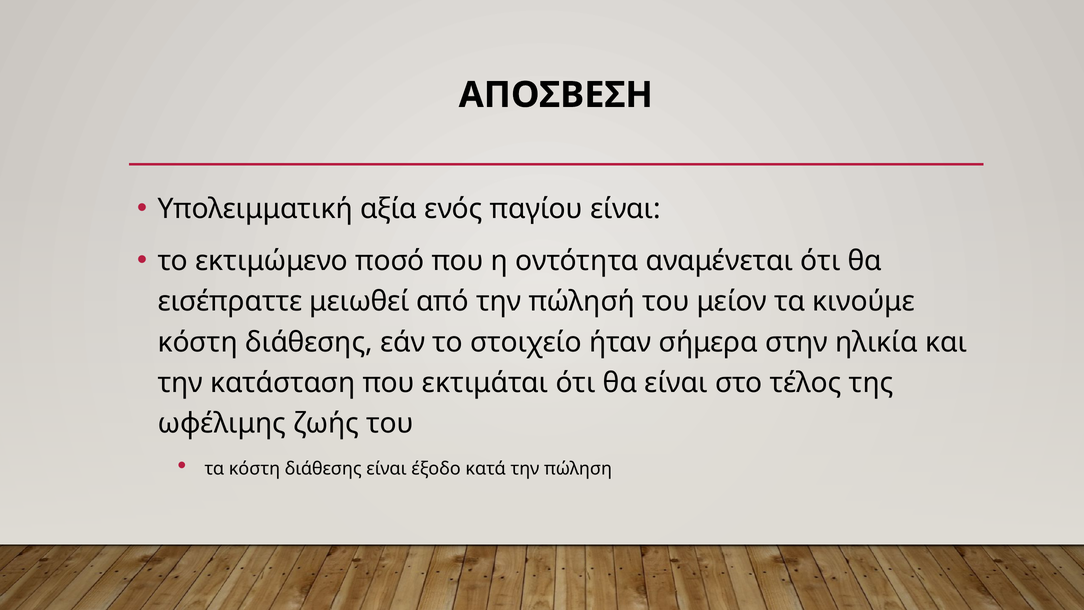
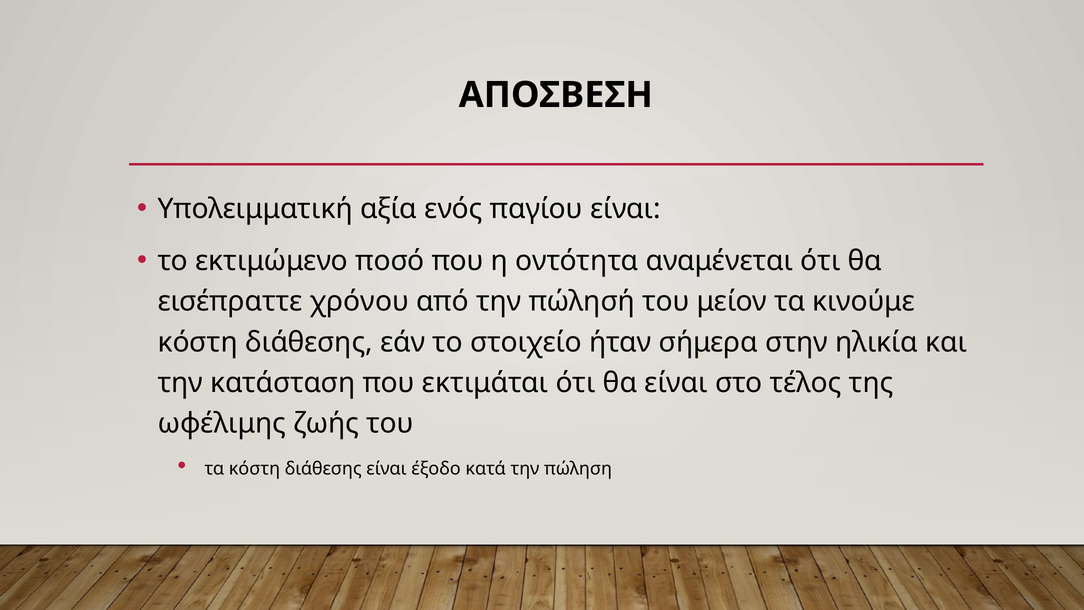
μειωθεί: μειωθεί -> χρόνου (359, 301)
